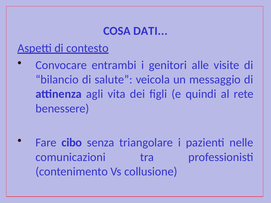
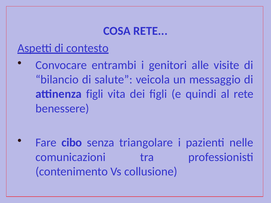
COSA DATI: DATI -> RETE (150, 31)
attinenza agli: agli -> figli (95, 94)
